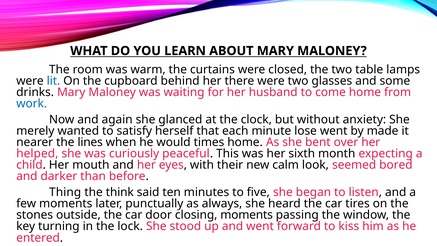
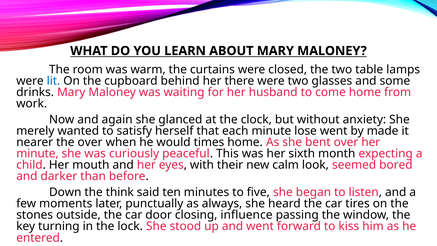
work colour: blue -> black (32, 104)
the lines: lines -> over (90, 142)
helped: helped -> minute (37, 154)
Thing: Thing -> Down (65, 192)
closing moments: moments -> influence (247, 215)
